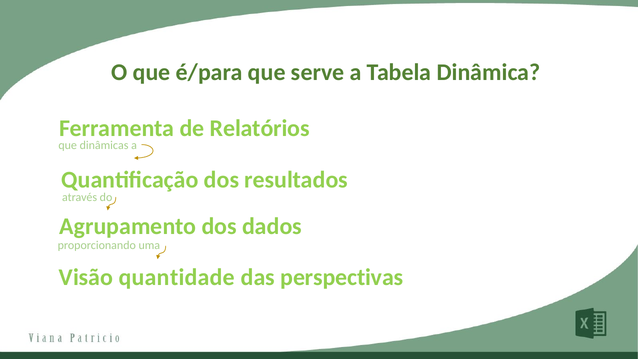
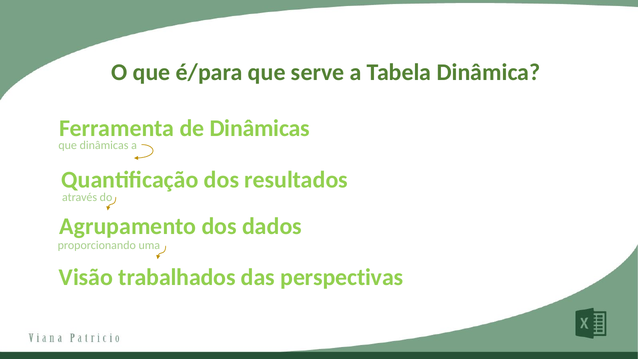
de Relatórios: Relatórios -> Dinâmicas (260, 128)
quantidade: quantidade -> trabalhados (177, 277)
